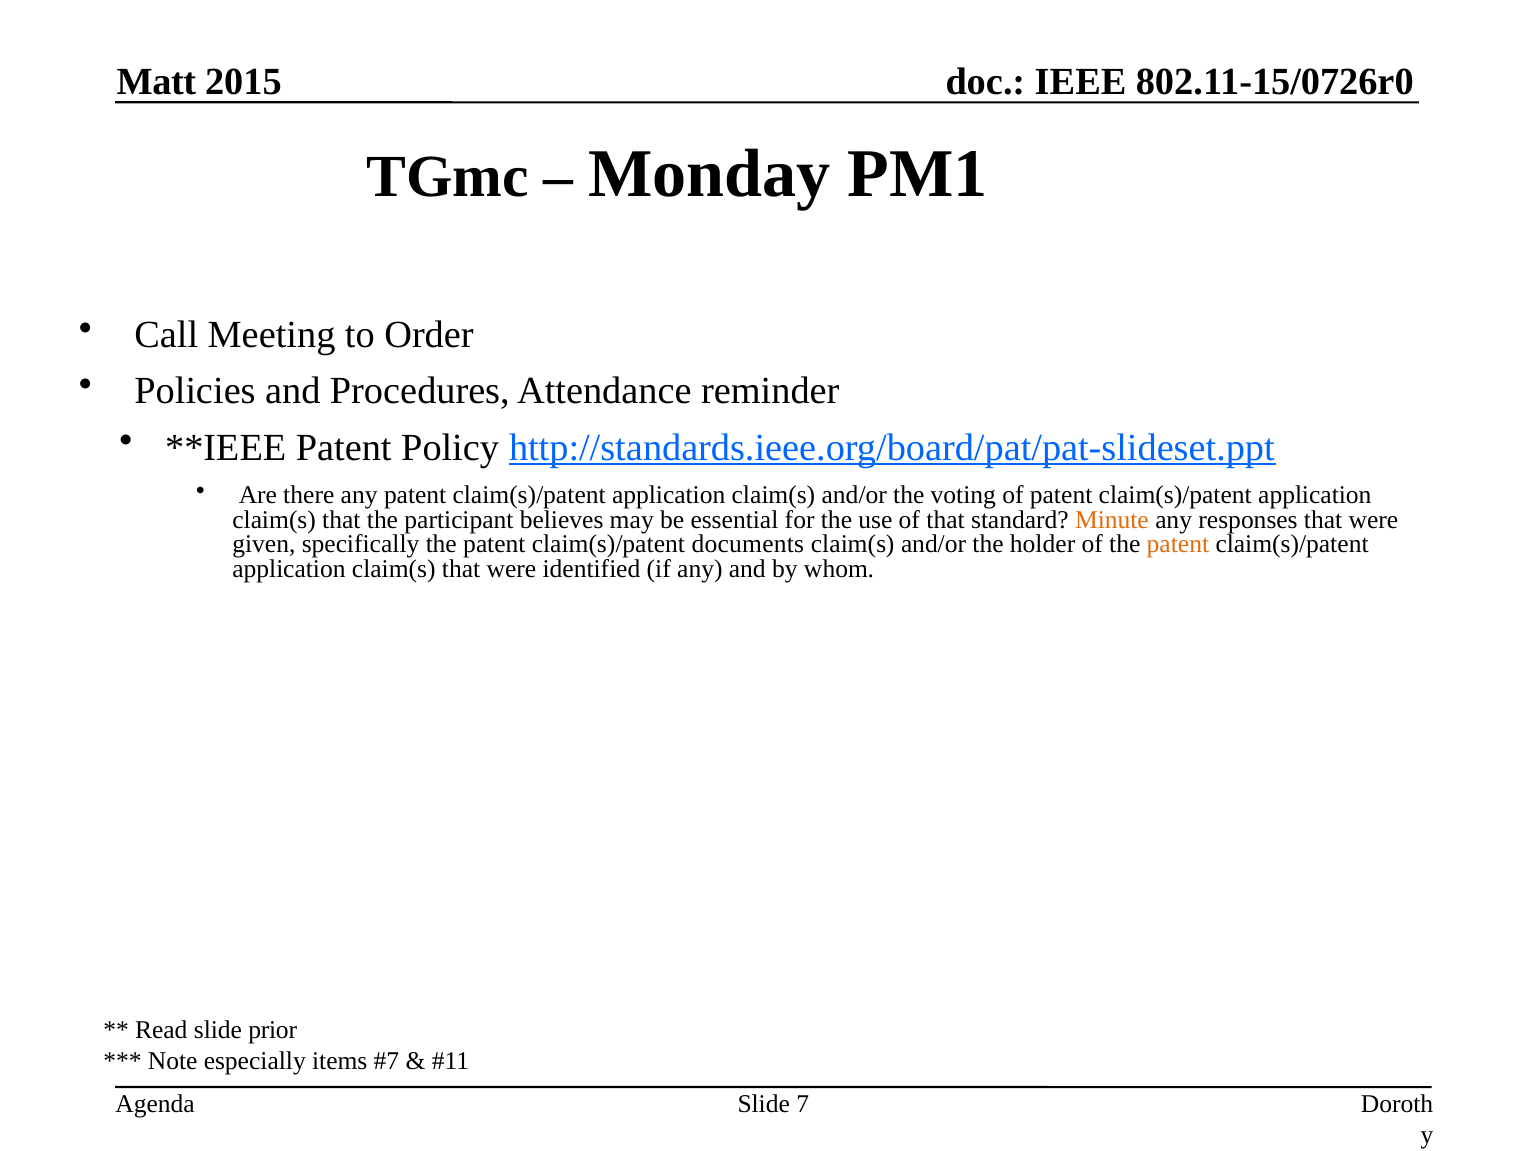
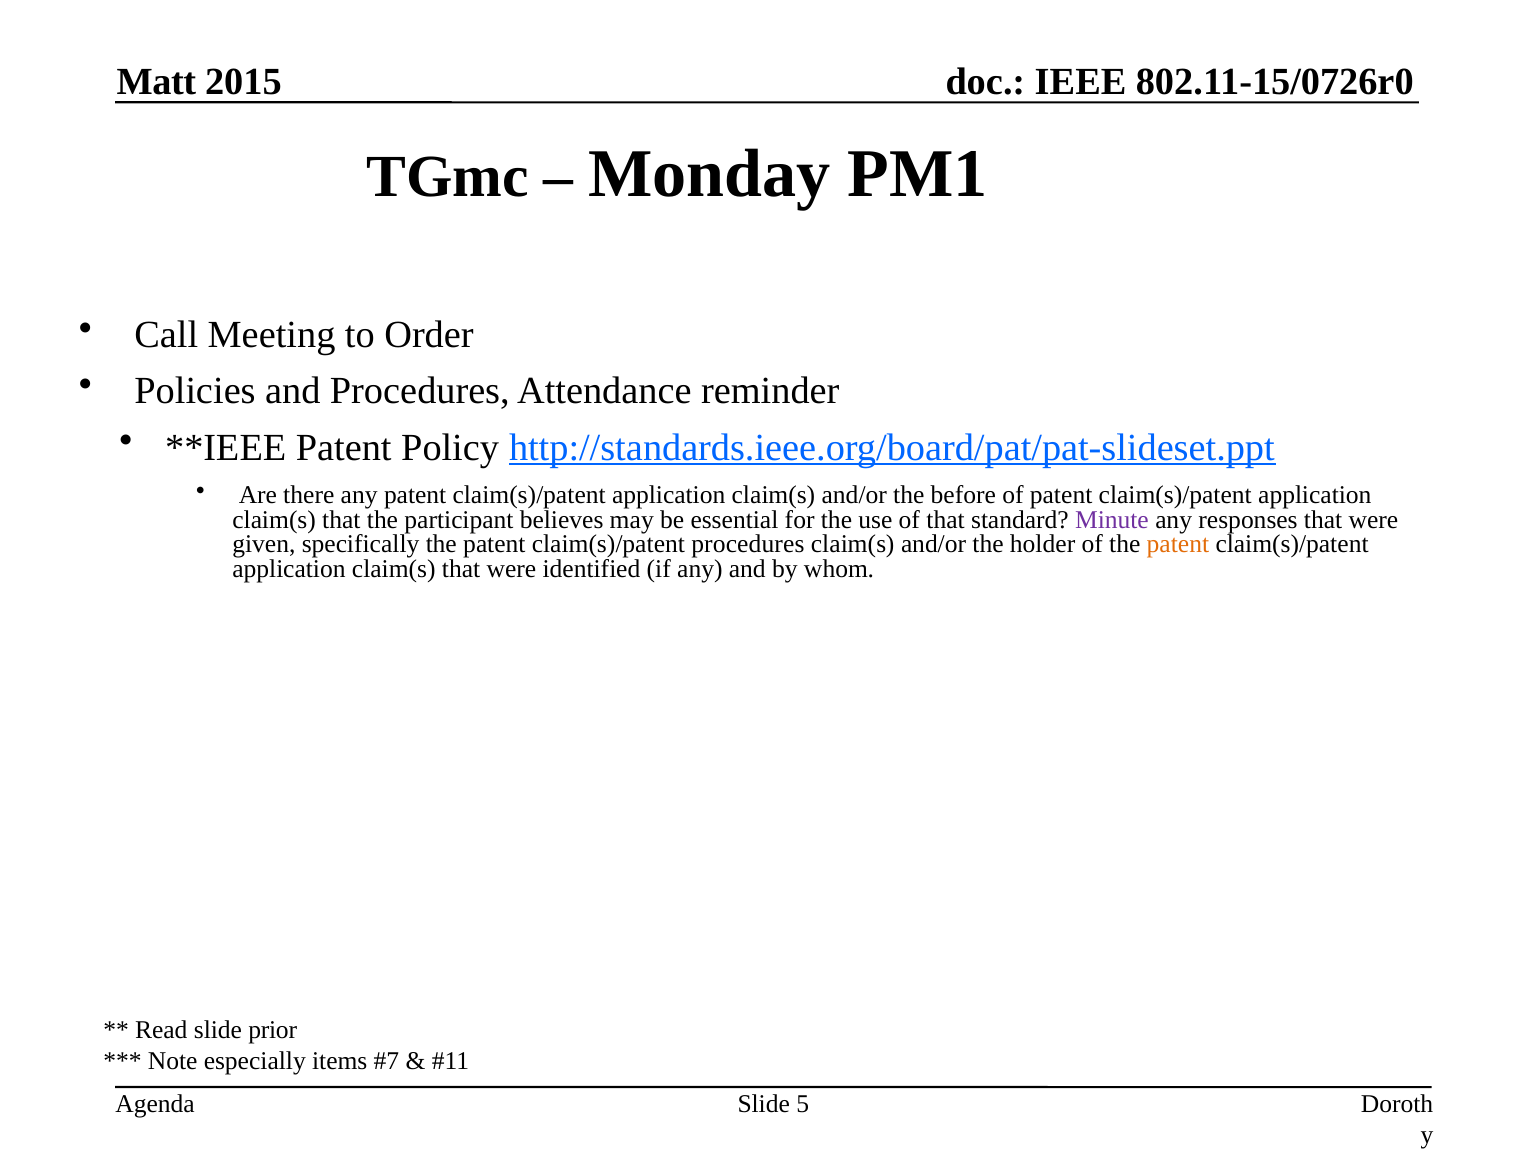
voting: voting -> before (963, 495)
Minute colour: orange -> purple (1112, 520)
claim(s)/patent documents: documents -> procedures (748, 544)
7: 7 -> 5 (803, 1103)
